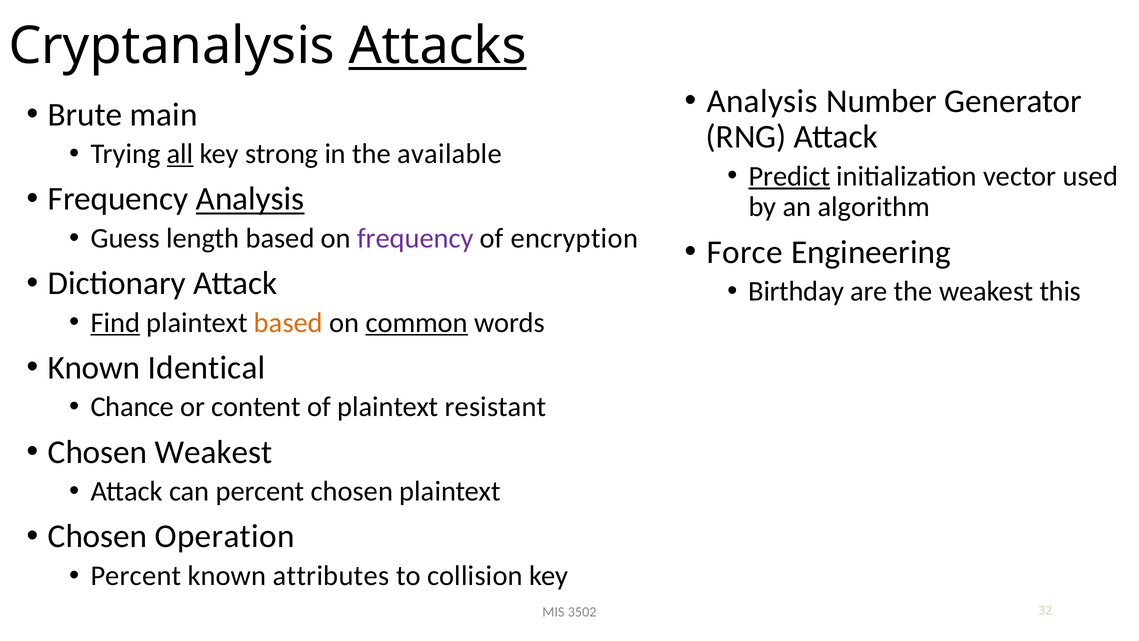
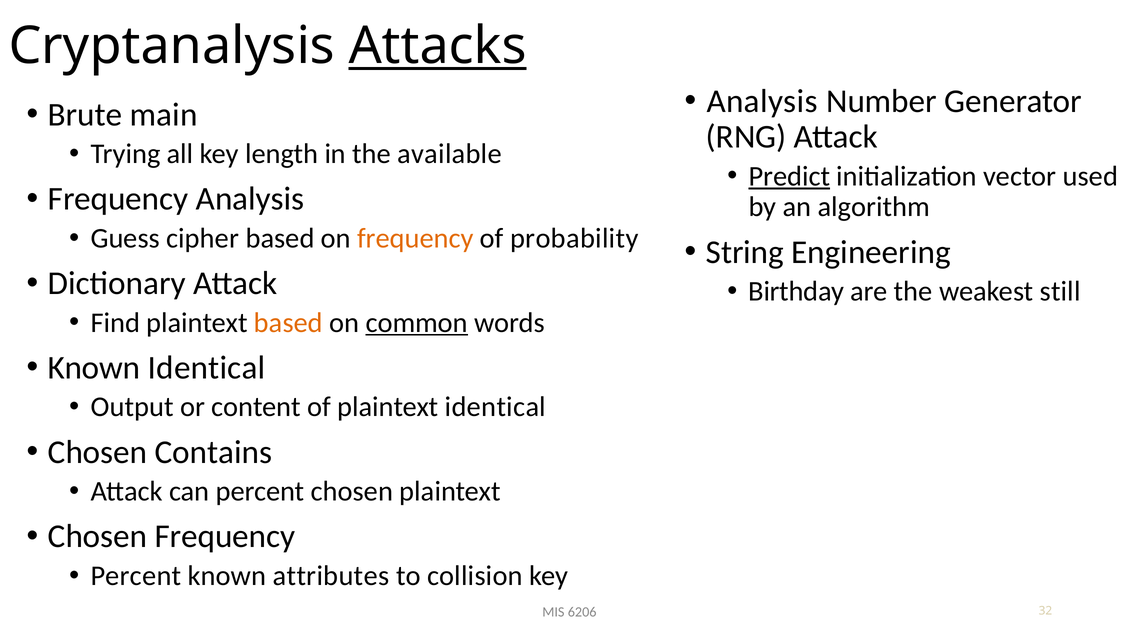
all underline: present -> none (180, 154)
strong: strong -> length (282, 154)
Analysis underline: present -> none (250, 199)
length: length -> cipher (203, 238)
frequency colour: purple -> orange (415, 238)
encryption: encryption -> probability (574, 238)
Force: Force -> String (745, 252)
this: this -> still (1060, 291)
Find underline: present -> none (115, 322)
Chance: Chance -> Output (132, 407)
plaintext resistant: resistant -> identical (495, 407)
Chosen Weakest: Weakest -> Contains (214, 452)
Chosen Operation: Operation -> Frequency (225, 536)
3502: 3502 -> 6206 (582, 612)
